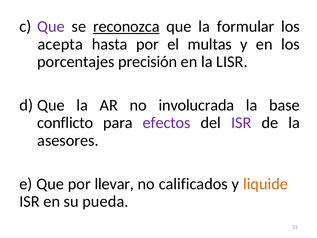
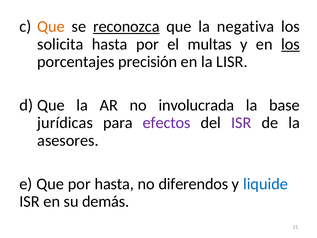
Que colour: purple -> orange (51, 27)
formular: formular -> negativa (246, 27)
acepta: acepta -> solicita (60, 44)
los underline: none -> present (291, 44)
conflicto: conflicto -> jurídicas (65, 123)
por llevar: llevar -> hasta (114, 184)
calificados: calificados -> diferendos (193, 184)
liquide colour: orange -> blue (265, 184)
pueda: pueda -> demás (106, 201)
